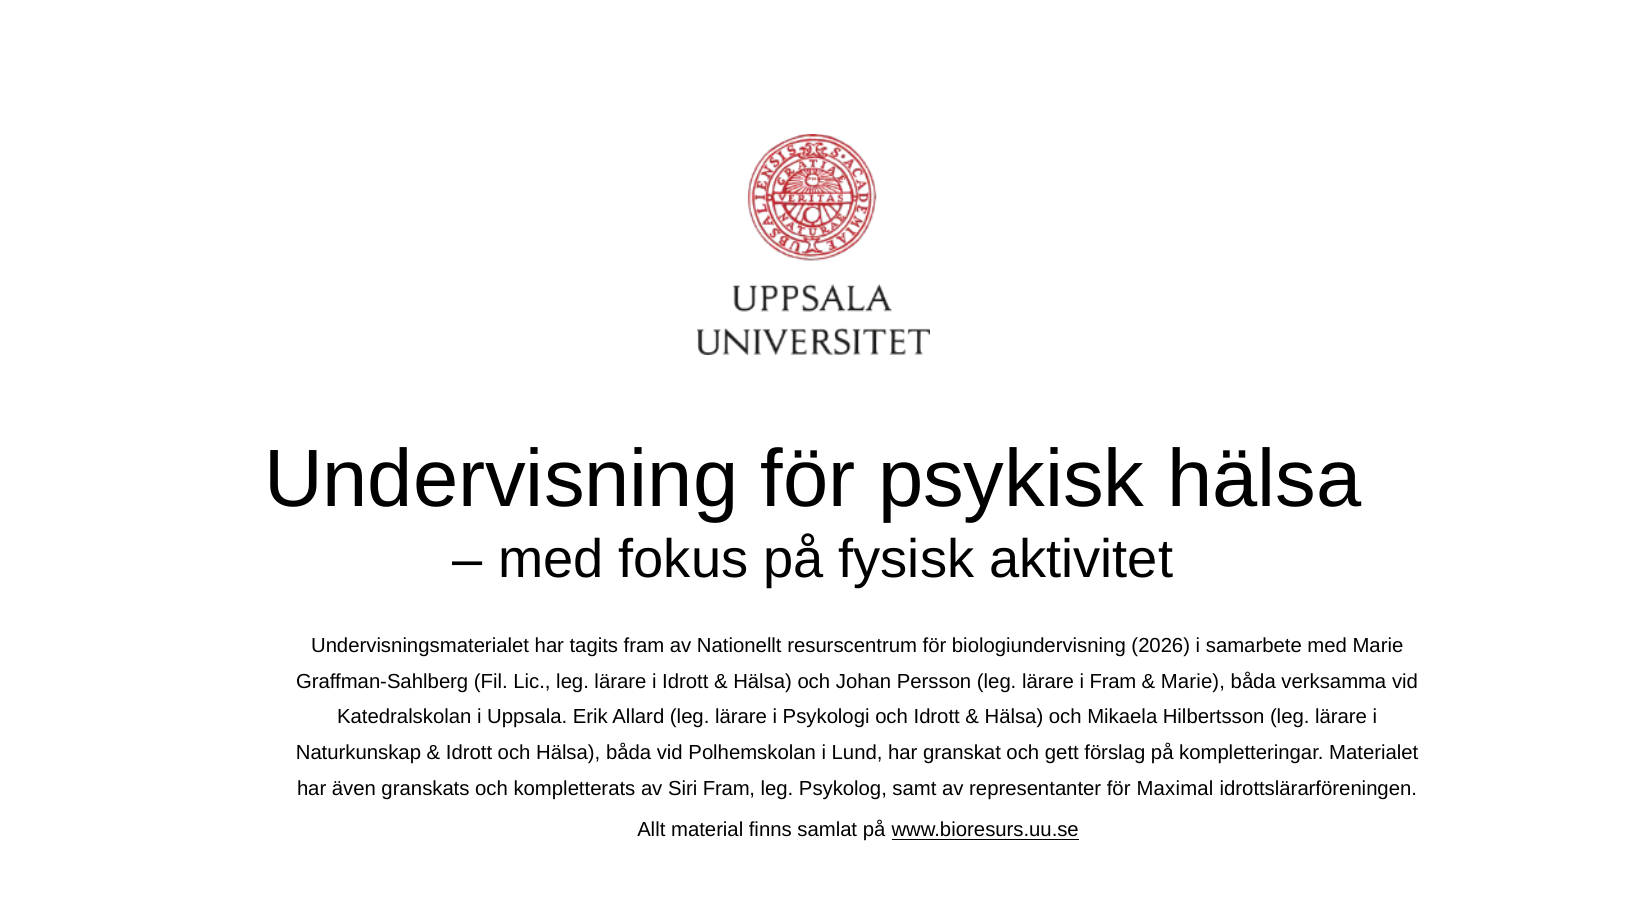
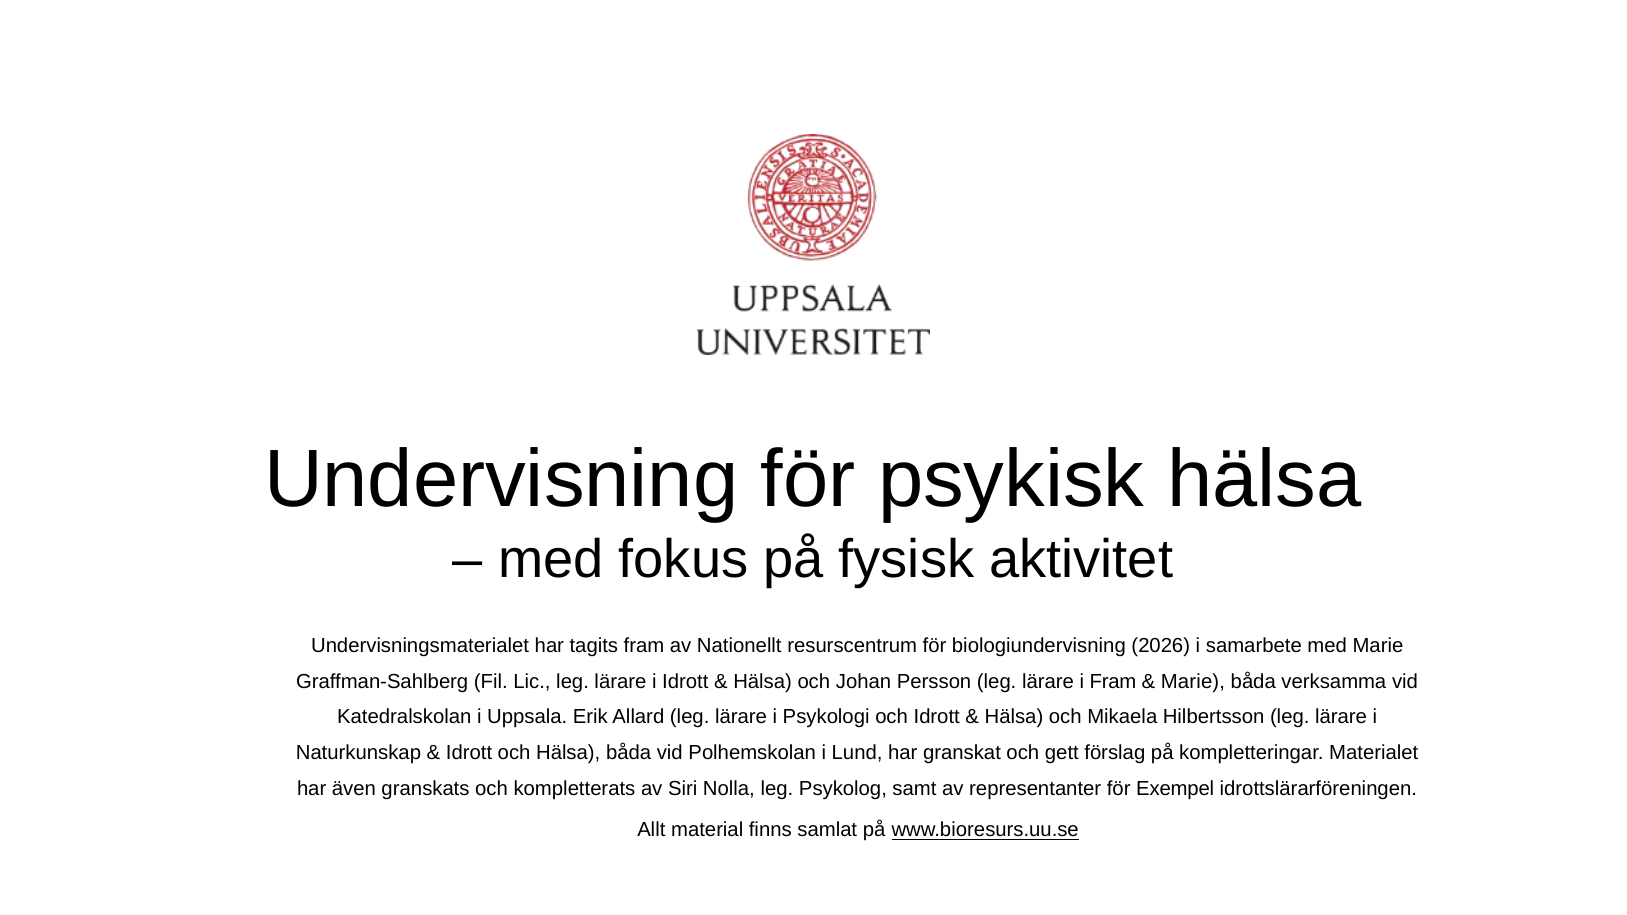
Siri Fram: Fram -> Nolla (729, 789)
Maximal: Maximal -> Exempel (1175, 789)
